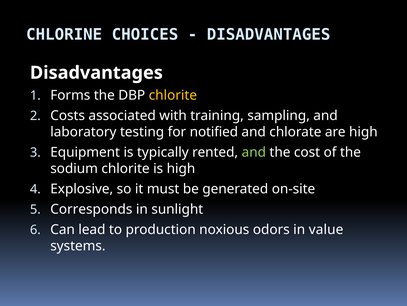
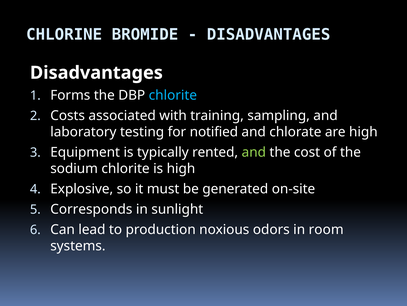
CHOICES: CHOICES -> BROMIDE (145, 34)
chlorite colour: yellow -> light blue (173, 95)
value: value -> room (326, 229)
